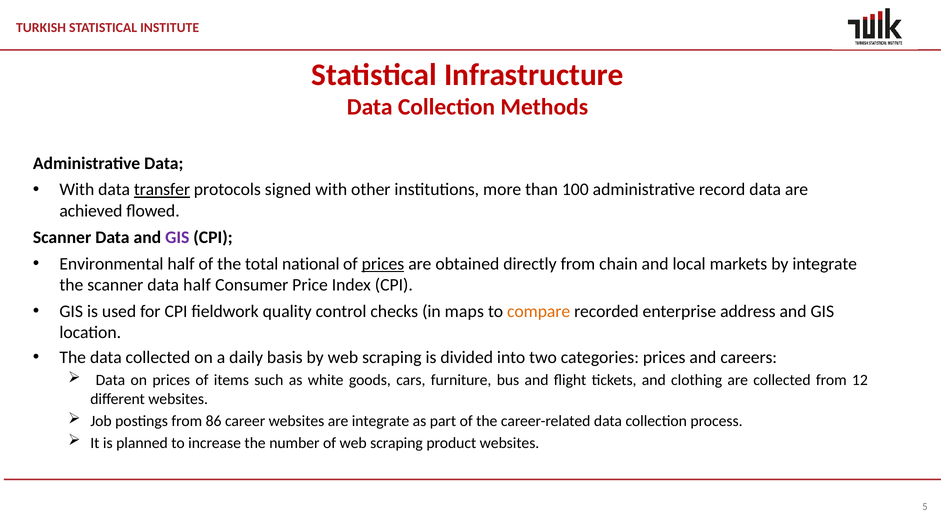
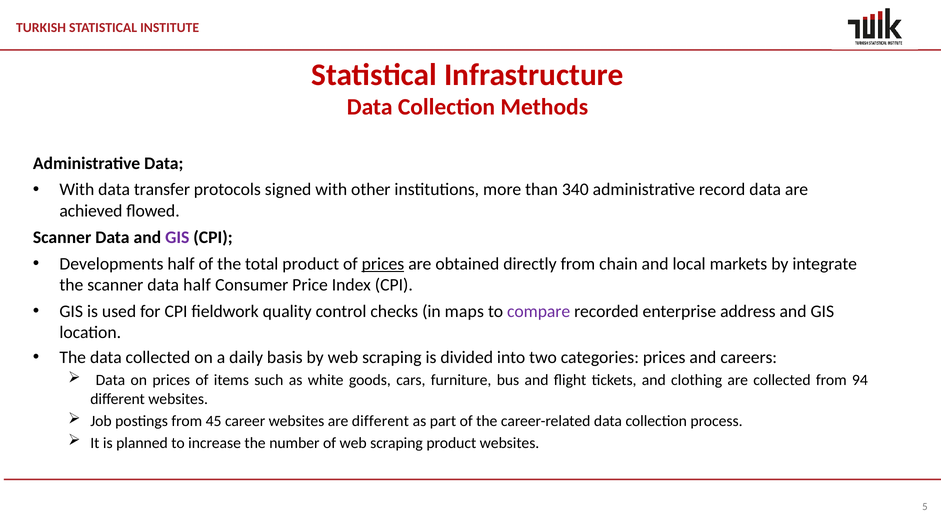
transfer underline: present -> none (162, 190)
100: 100 -> 340 (575, 190)
Environmental: Environmental -> Developments (111, 264)
total national: national -> product (311, 264)
compare colour: orange -> purple (539, 312)
12: 12 -> 94 (860, 380)
86: 86 -> 45 (214, 421)
are integrate: integrate -> different (380, 421)
